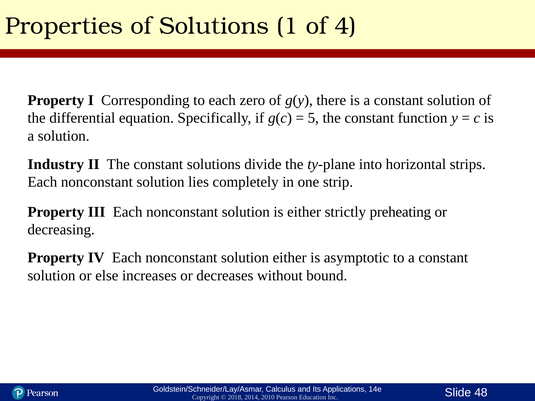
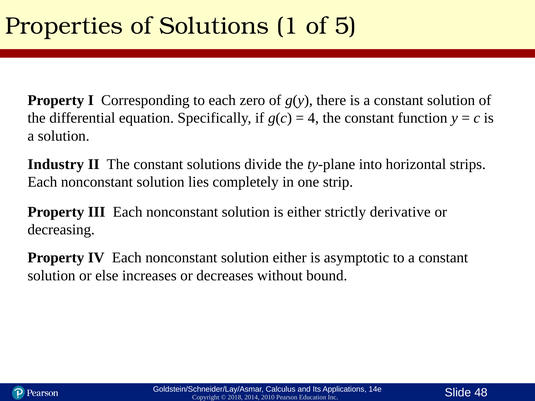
4: 4 -> 5 (345, 26)
5: 5 -> 4 (313, 118)
preheating: preheating -> derivative (400, 212)
